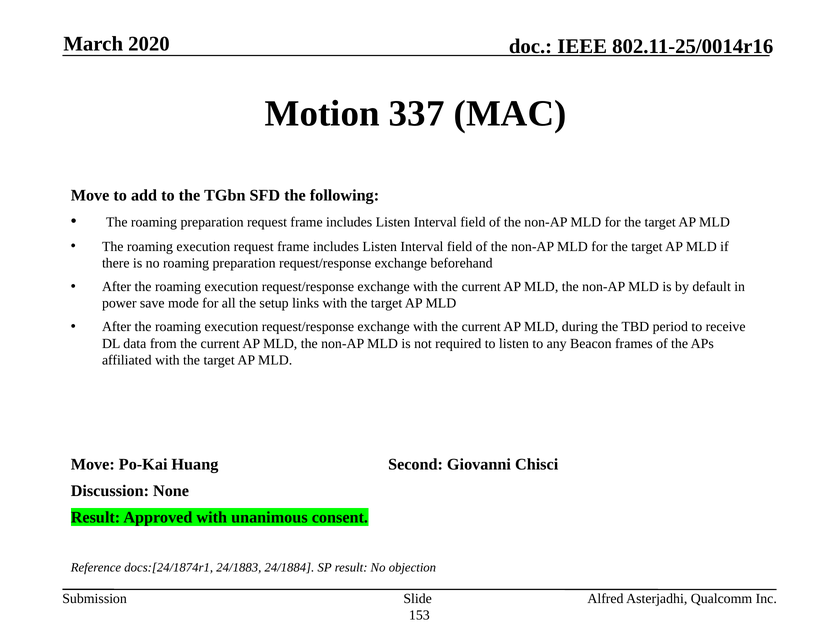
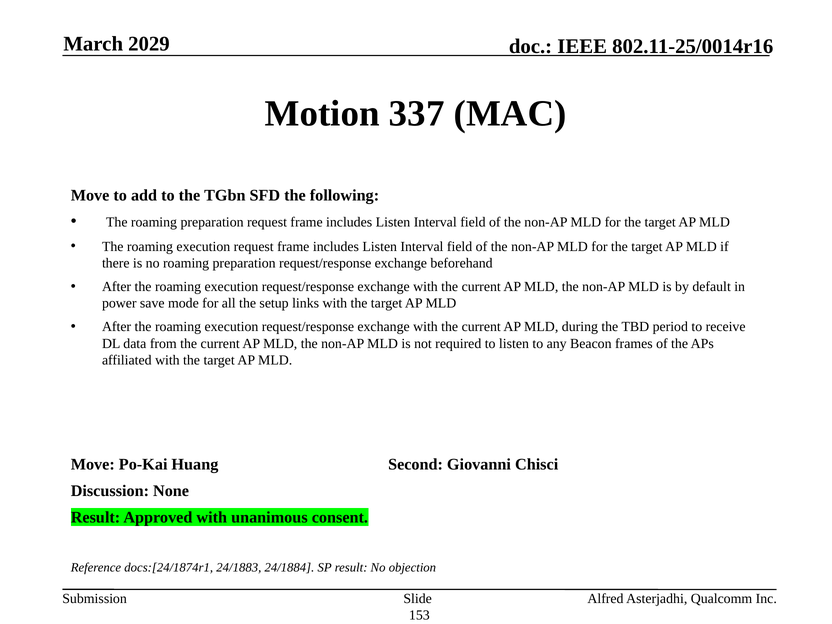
2020: 2020 -> 2029 (149, 44)
